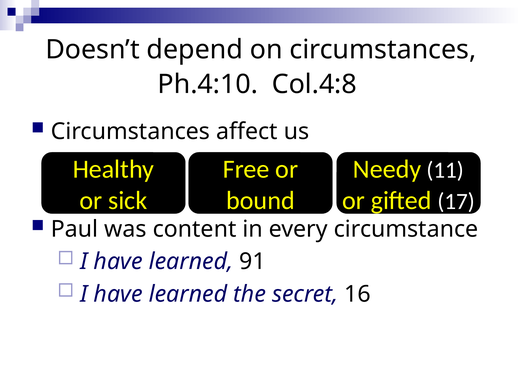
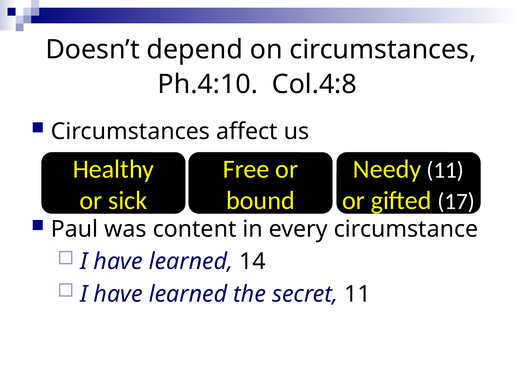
91: 91 -> 14 (253, 261)
secret 16: 16 -> 11 (358, 294)
